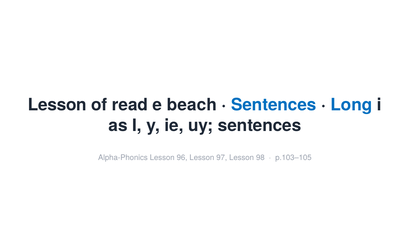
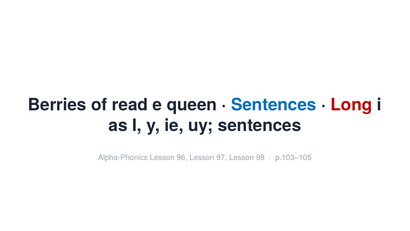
Lesson: Lesson -> Berries (57, 105)
beach: beach -> queen (192, 105)
Long colour: blue -> red (351, 105)
